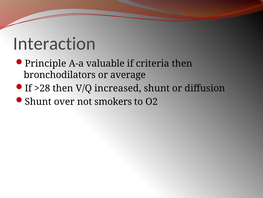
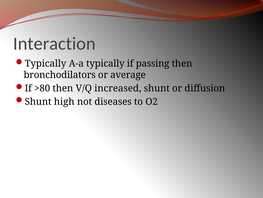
Principle: Principle -> Typically (46, 63)
A-a valuable: valuable -> typically (105, 63)
criteria: criteria -> passing (153, 63)
>28: >28 -> >80 (42, 88)
over: over -> high (64, 101)
smokers: smokers -> diseases (113, 101)
